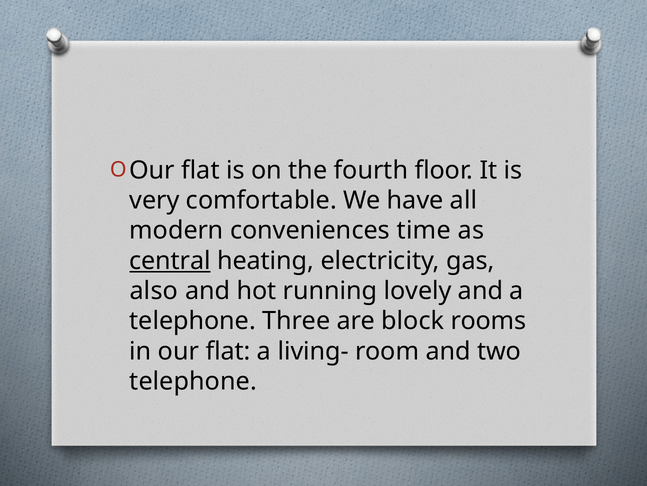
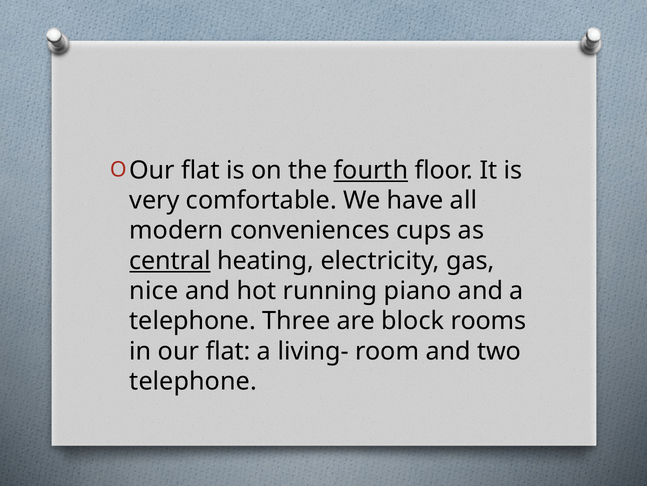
fourth underline: none -> present (371, 170)
time: time -> cups (424, 230)
also: also -> nice (154, 291)
lovely: lovely -> piano (418, 291)
